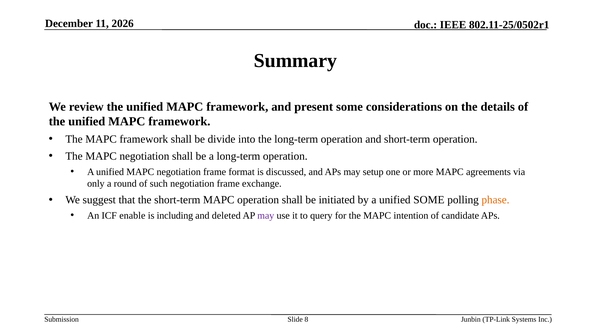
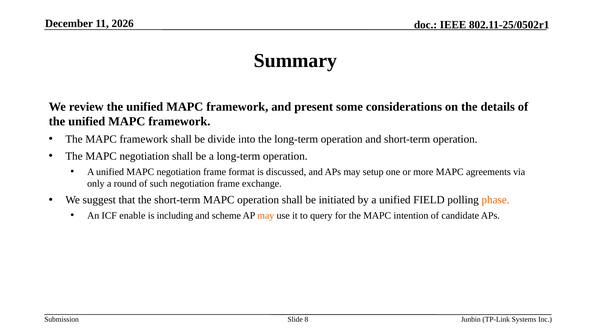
unified SOME: SOME -> FIELD (429, 200)
deleted: deleted -> scheme (226, 215)
may colour: purple -> orange (266, 215)
